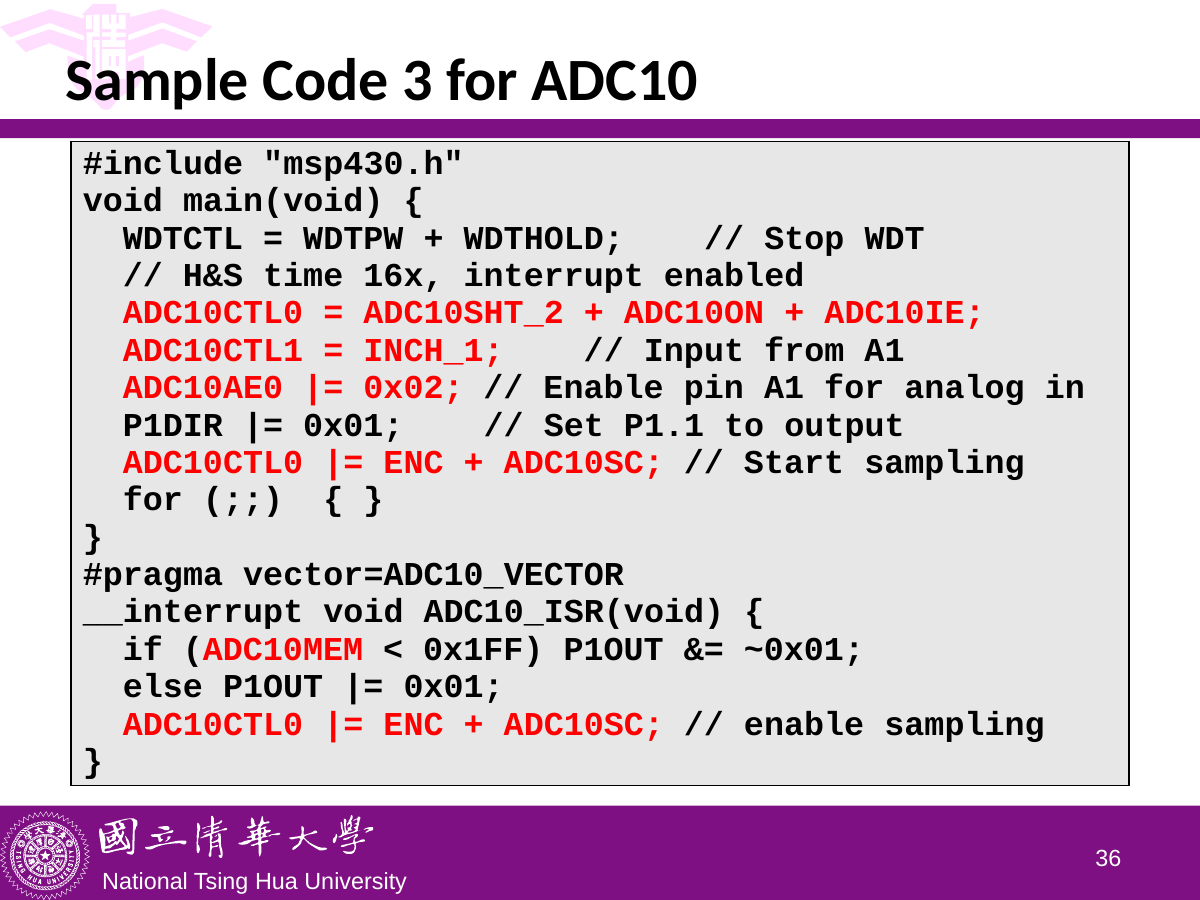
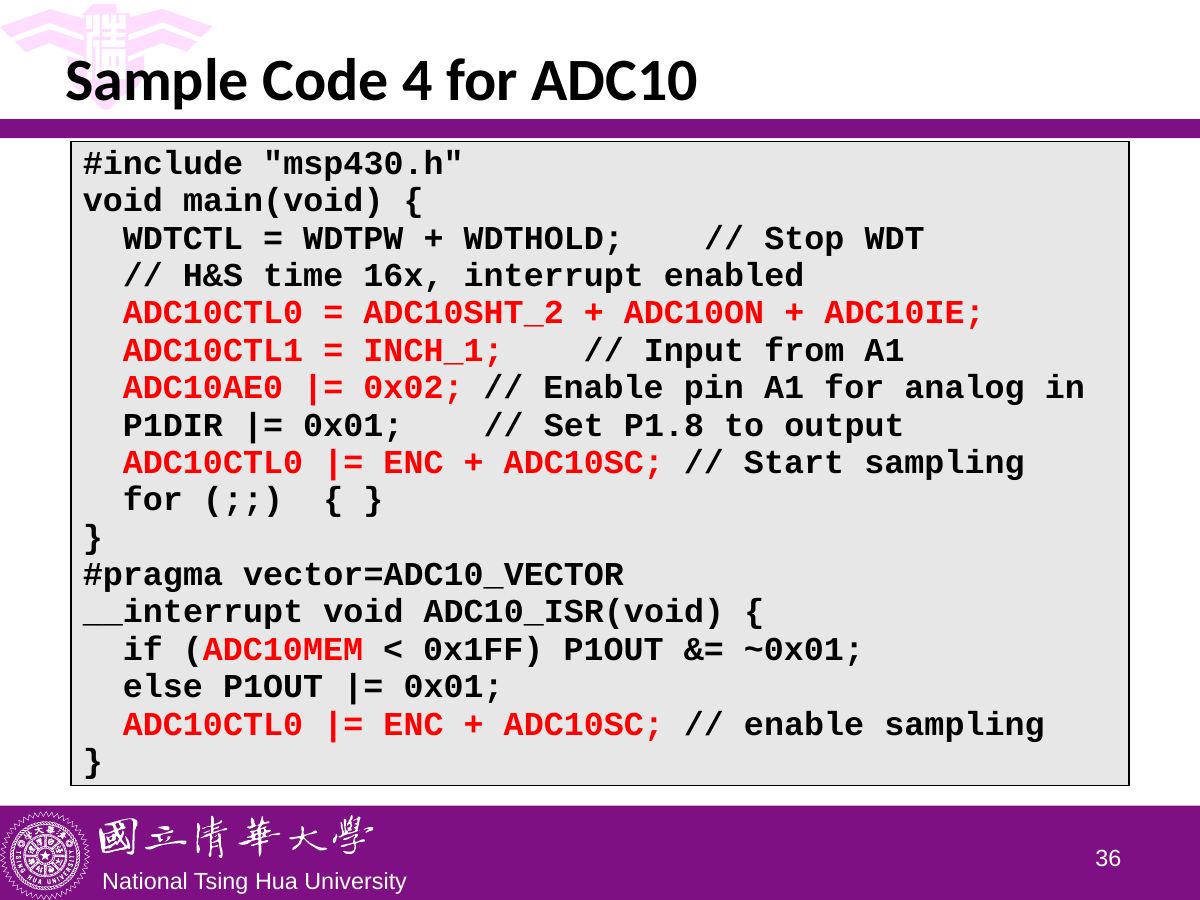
3: 3 -> 4 (418, 81)
P1.1: P1.1 -> P1.8 (664, 425)
